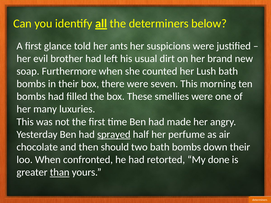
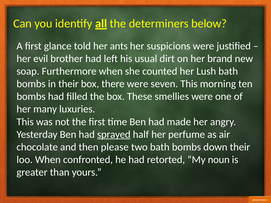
should: should -> please (115, 147)
done: done -> noun (219, 160)
than underline: present -> none (60, 173)
